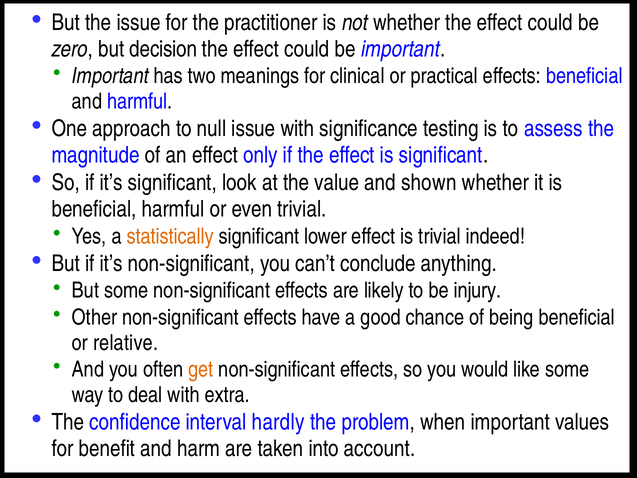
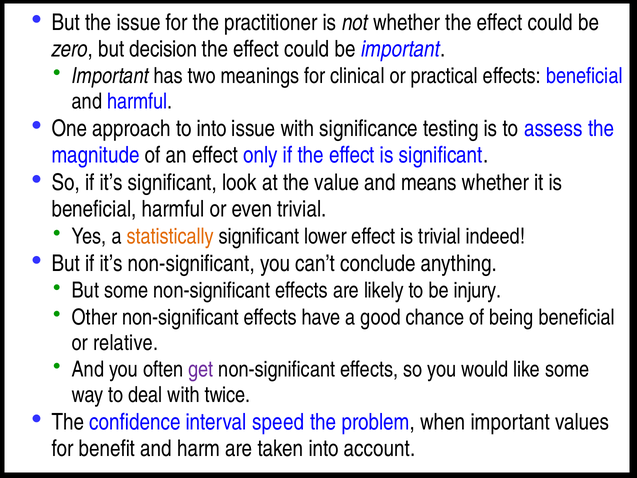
to null: null -> into (212, 129)
shown: shown -> means (429, 183)
get colour: orange -> purple (201, 369)
extra: extra -> twice (227, 395)
hardly: hardly -> speed (278, 422)
